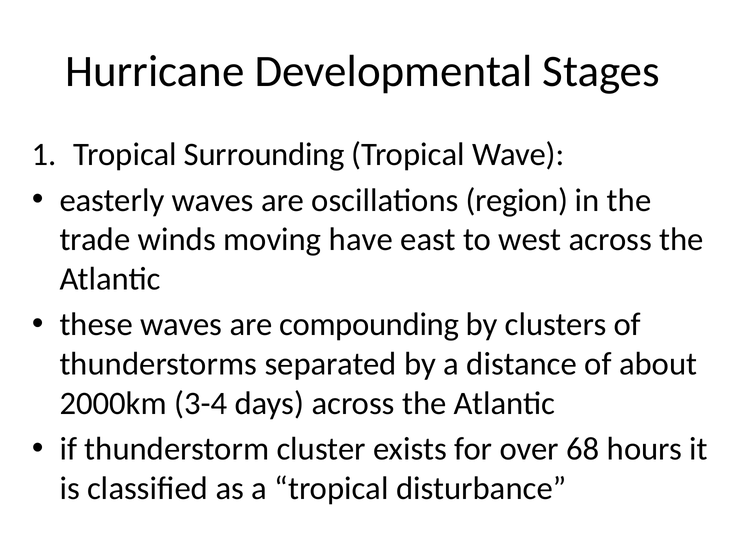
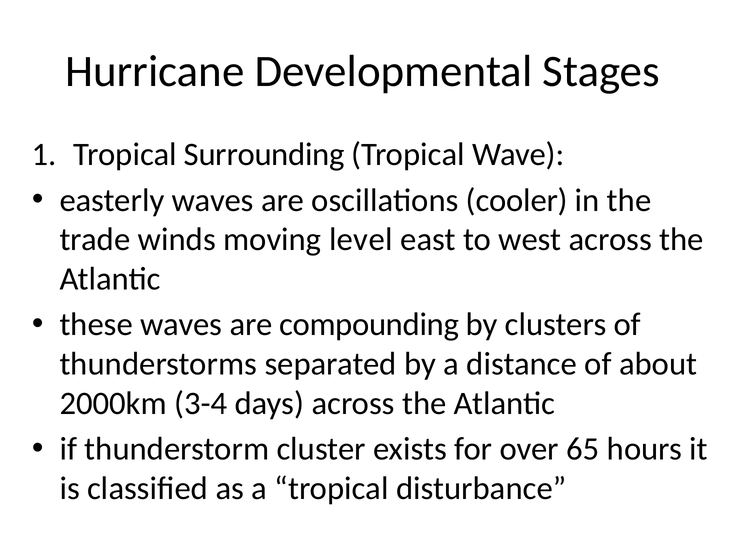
region: region -> cooler (517, 200)
have: have -> level (361, 240)
68: 68 -> 65 (583, 449)
